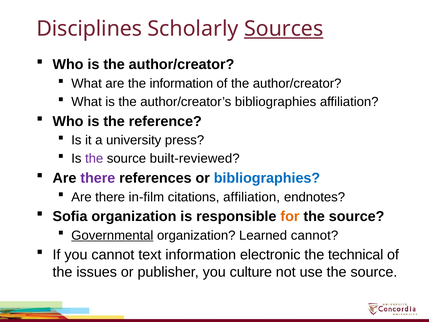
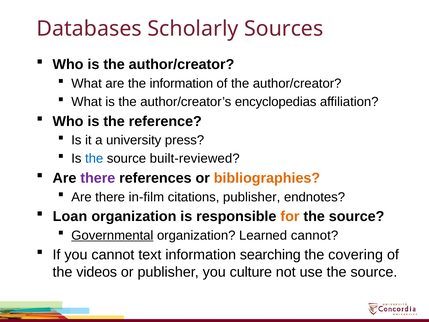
Disciplines: Disciplines -> Databases (89, 29)
Sources underline: present -> none (284, 29)
author/creator’s bibliographies: bibliographies -> encyclopedias (276, 102)
the colour: purple -> blue (94, 159)
bibliographies colour: blue -> orange (267, 178)
citations affiliation: affiliation -> publisher (252, 197)
Sofia: Sofia -> Loan (70, 216)
electronic: electronic -> searching (270, 255)
technical: technical -> covering (356, 255)
issues: issues -> videos (97, 272)
